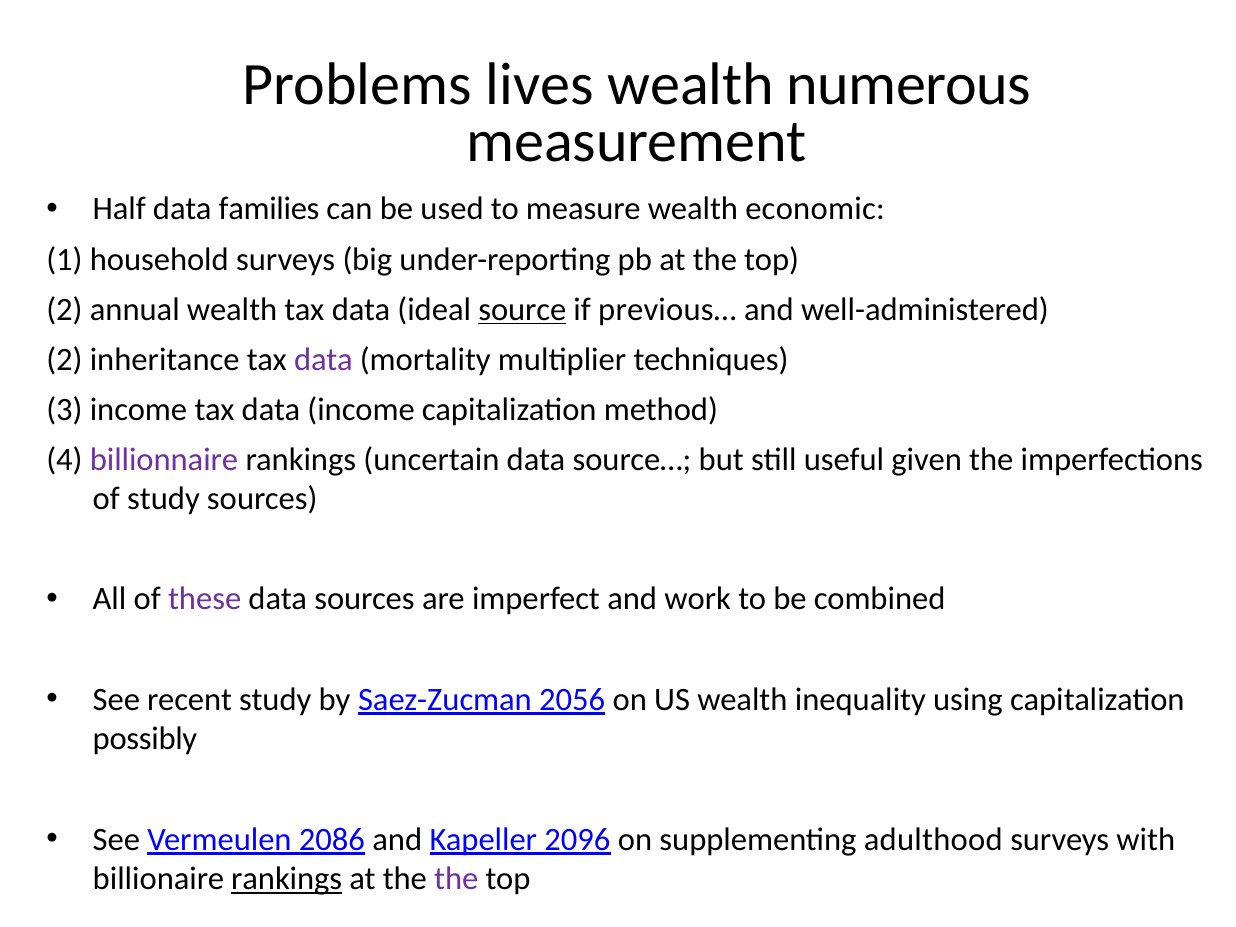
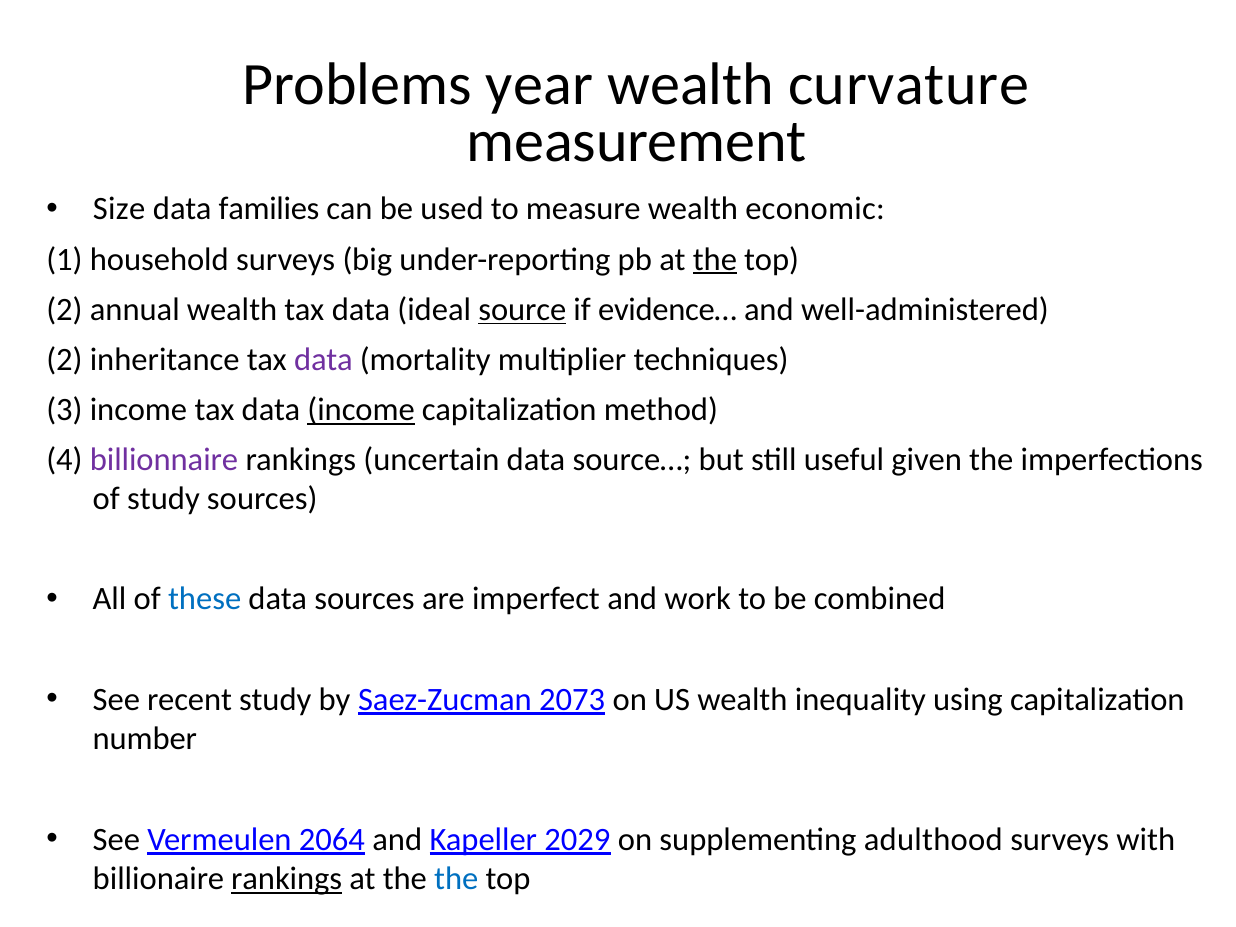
lives: lives -> year (540, 84)
numerous: numerous -> curvature (908, 84)
Half: Half -> Size (119, 209)
the underline: none -> present (715, 259)
previous…: previous… -> evidence… (668, 309)
income underline: none -> present (361, 410)
these colour: purple -> blue (205, 599)
2056: 2056 -> 2073 (572, 699)
possibly: possibly -> number (145, 739)
2086: 2086 -> 2064 (332, 839)
2096: 2096 -> 2029 (577, 839)
the colour: purple -> blue (456, 879)
